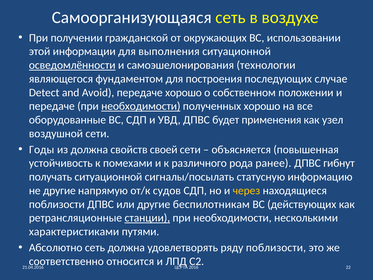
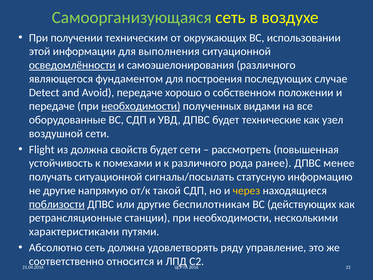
Самоорганизующаяся colour: white -> light green (132, 18)
гражданской: гражданской -> техническим (137, 38)
самоэшелонирования технологии: технологии -> различного (266, 65)
полученных хорошо: хорошо -> видами (262, 106)
применения: применения -> технические (271, 120)
Годы: Годы -> Flight (42, 149)
свойств своей: своей -> будет (164, 149)
объясняется: объясняется -> рассмотреть (241, 149)
гибнут: гибнут -> менее (339, 163)
судов: судов -> такой (167, 190)
поблизости underline: none -> present (57, 204)
станции underline: present -> none (147, 218)
ряду поблизости: поблизости -> управление (276, 247)
